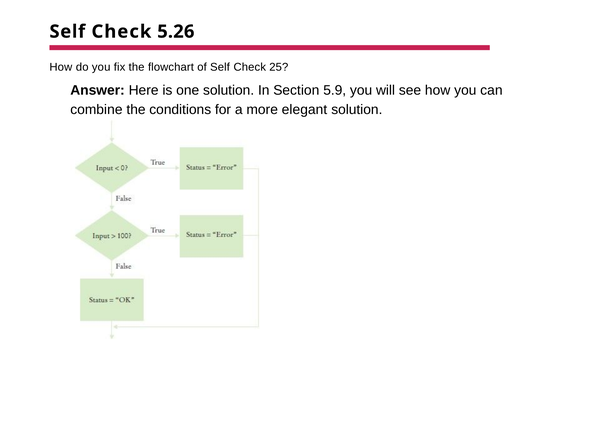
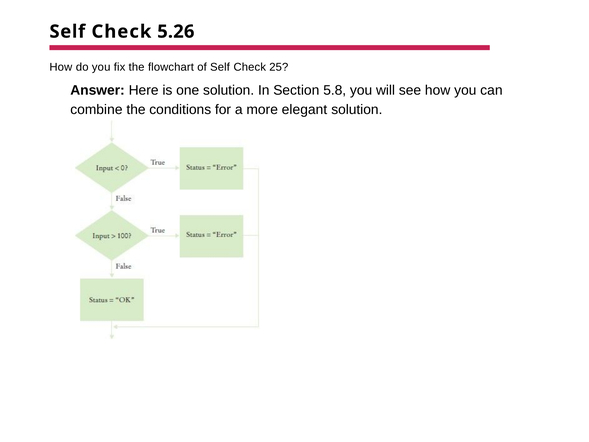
5.9: 5.9 -> 5.8 (335, 90)
